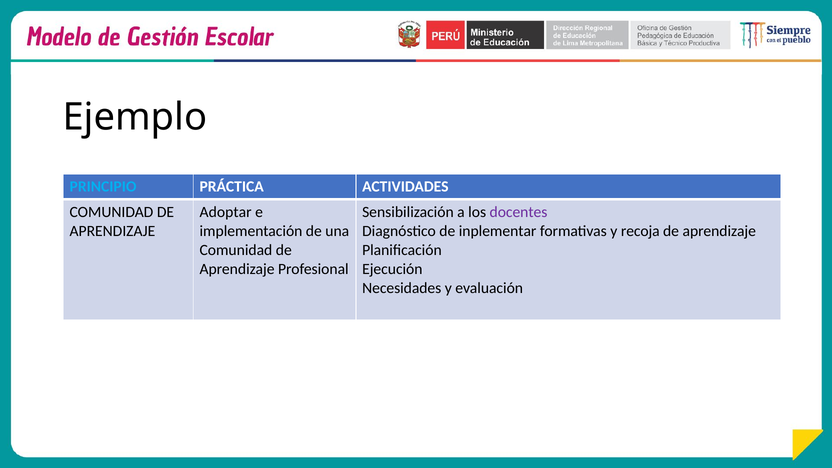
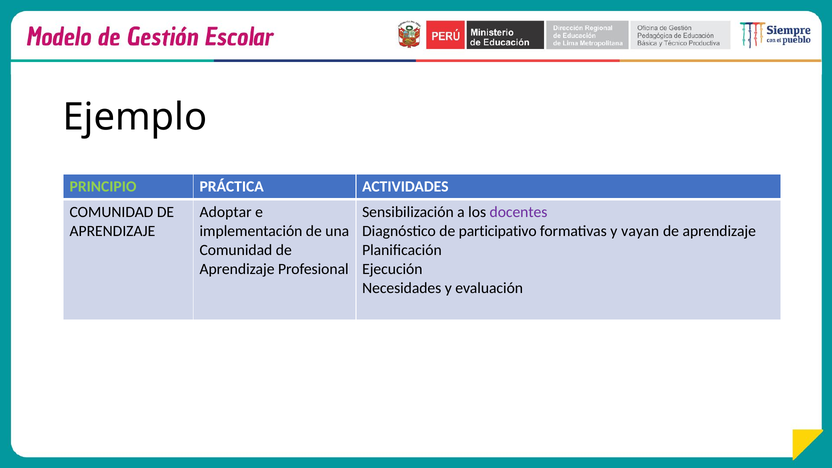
PRINCIPIO colour: light blue -> light green (103, 187)
inplementar: inplementar -> participativo (498, 231)
recoja: recoja -> vayan (640, 231)
